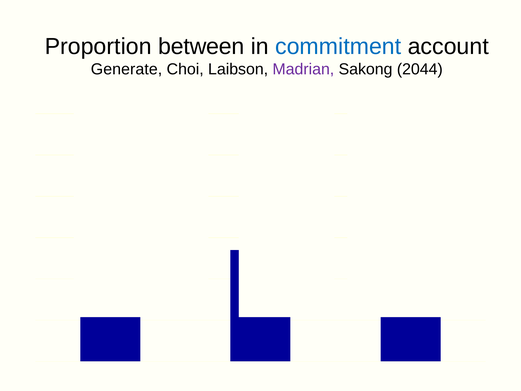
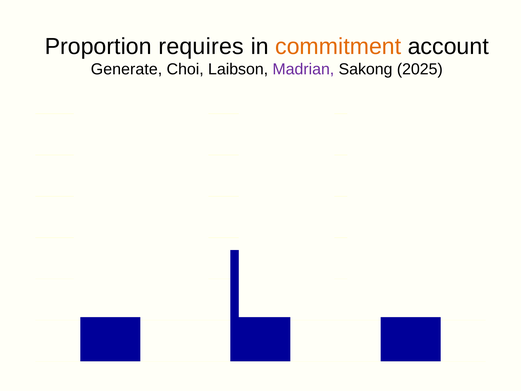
between: between -> requires (201, 46)
commitment colour: blue -> orange (338, 46)
2044: 2044 -> 2025 (420, 69)
